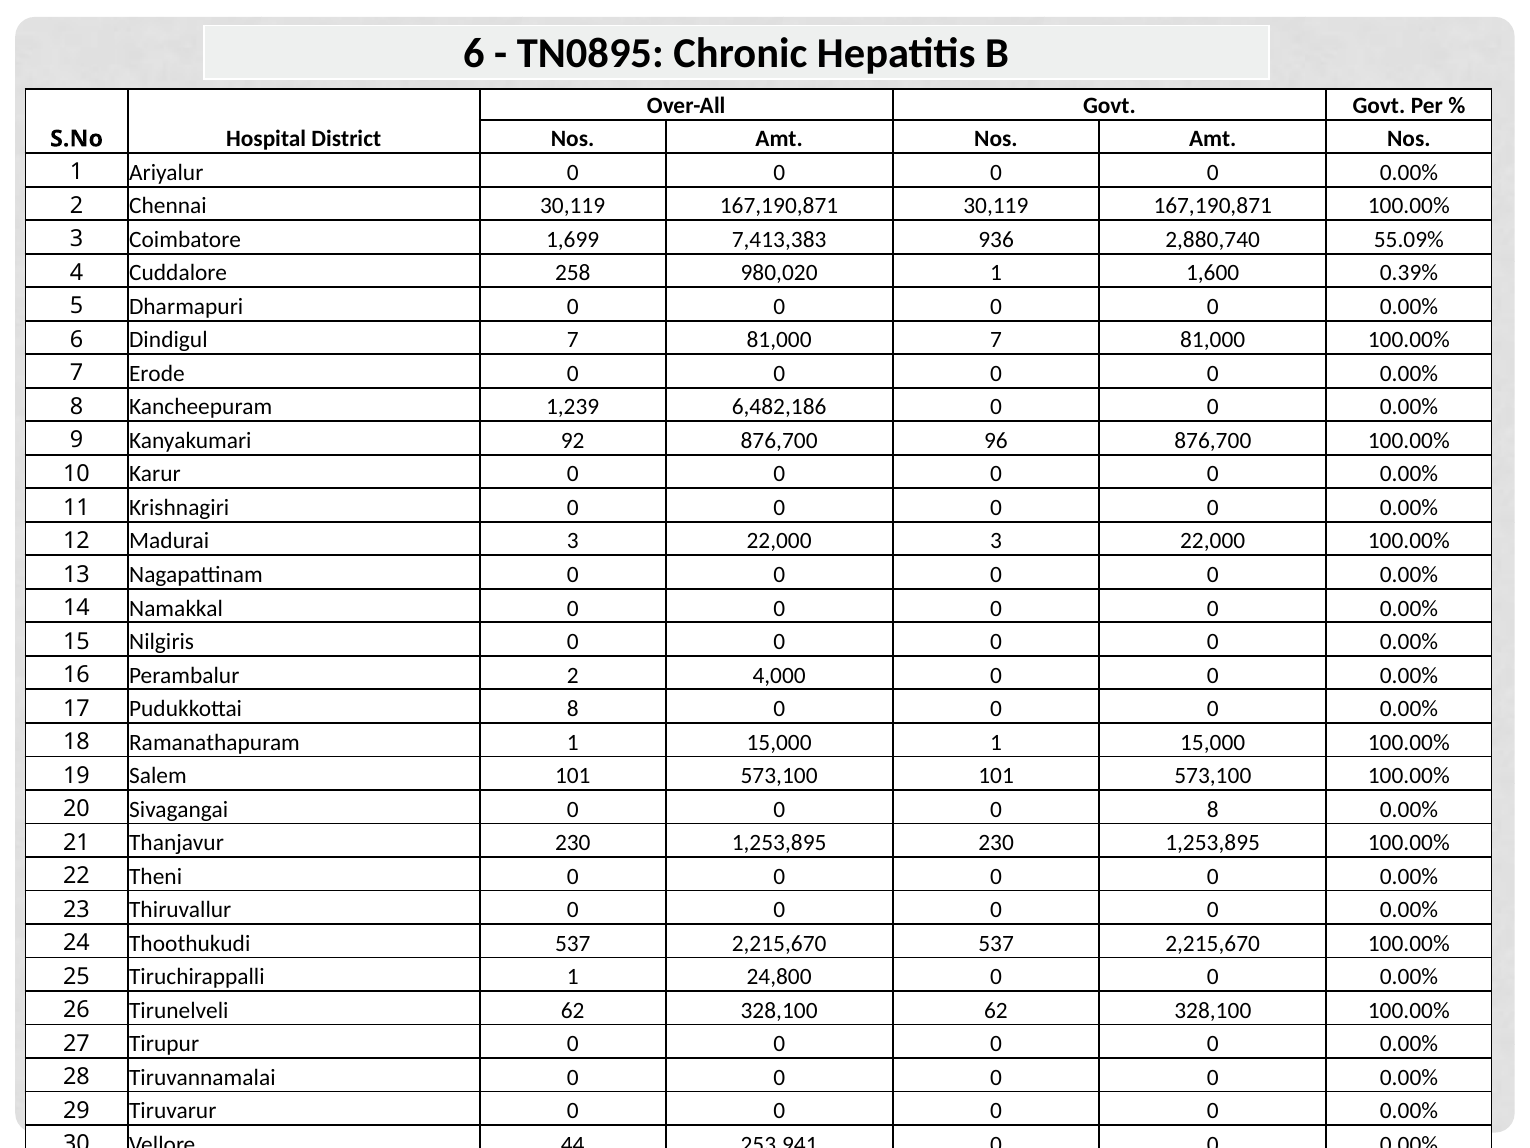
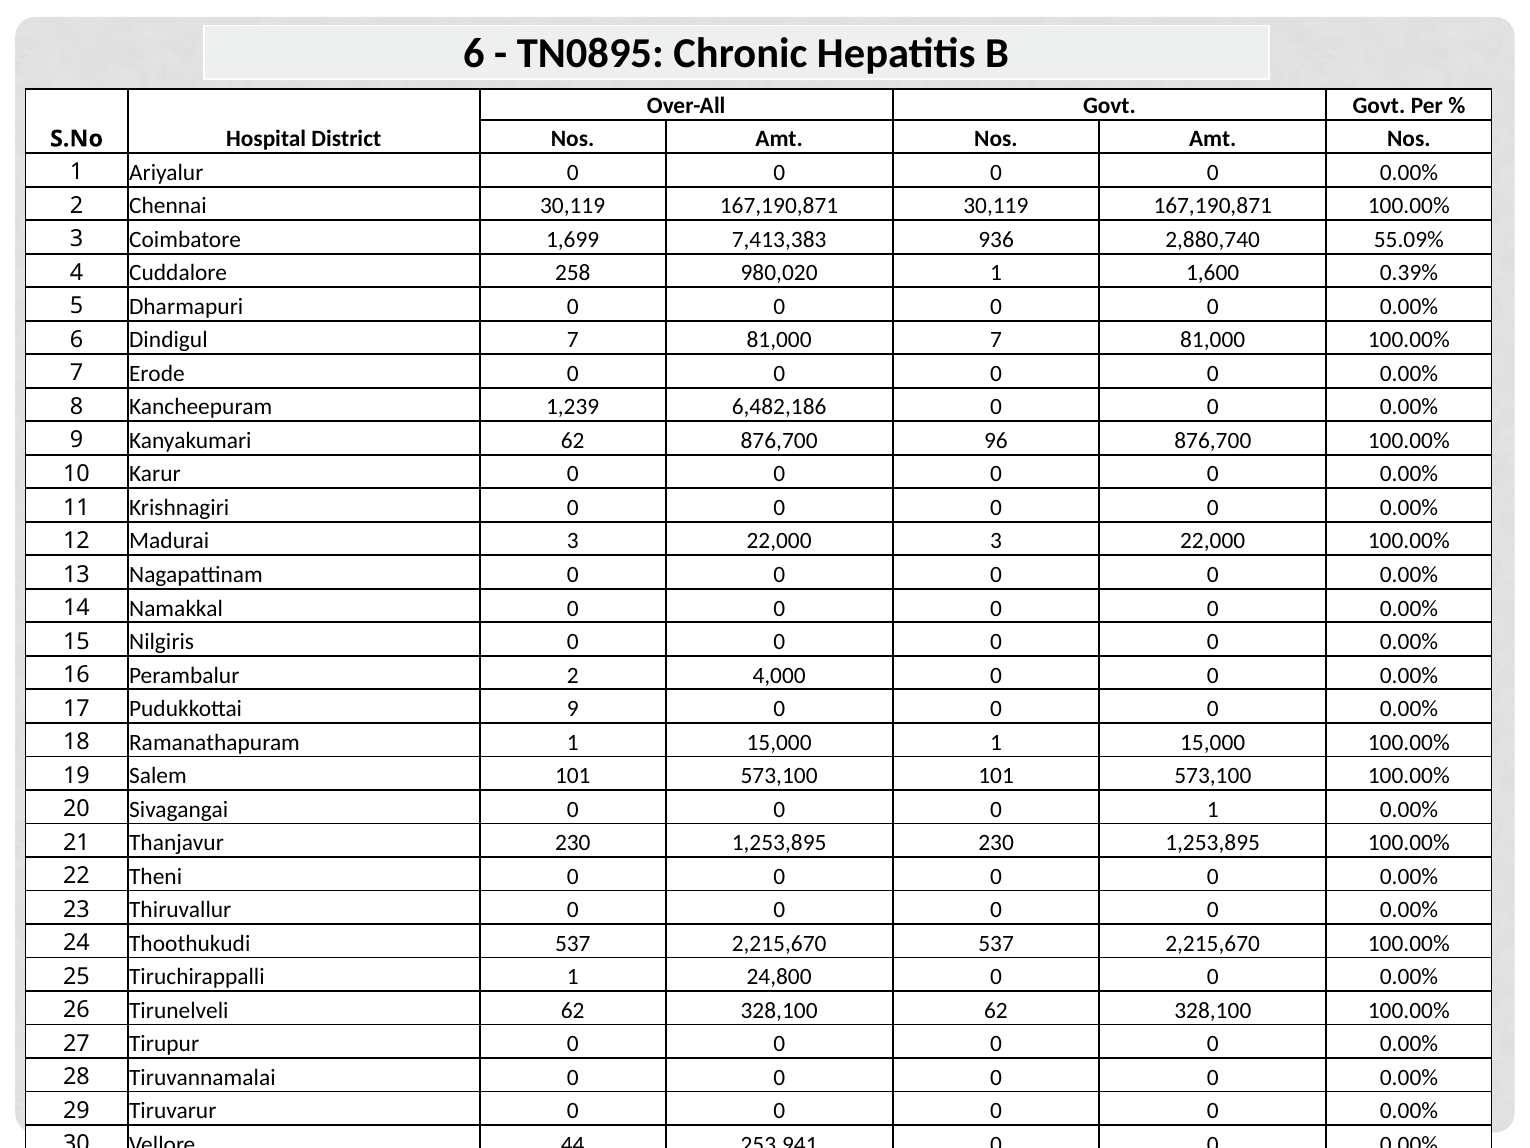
Kanyakumari 92: 92 -> 62 (573, 441)
Pudukkottai 8: 8 -> 9 (573, 708)
0 8: 8 -> 1 (1213, 809)
